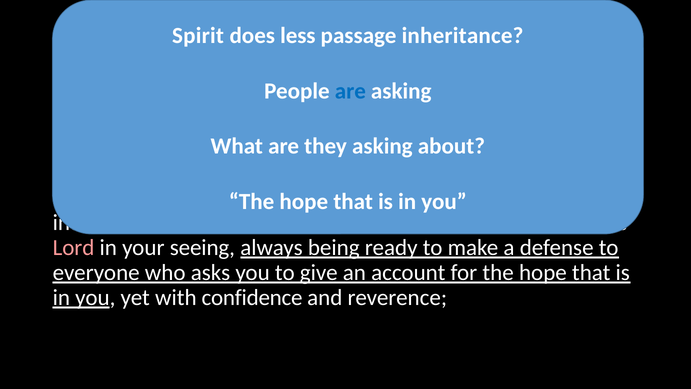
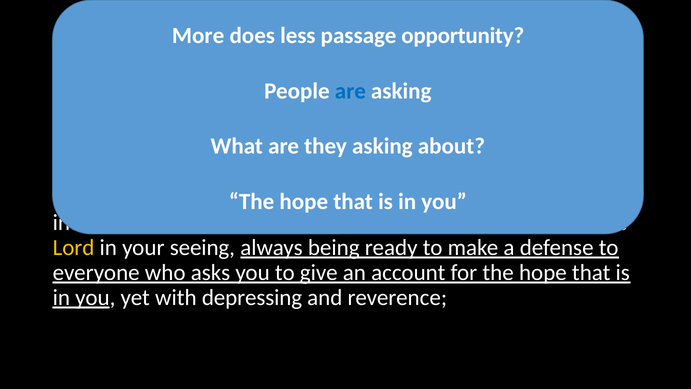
Spirit: Spirit -> More (198, 36)
inheritance: inheritance -> opportunity (463, 36)
Lord colour: pink -> yellow (74, 247)
confidence: confidence -> depressing (252, 297)
